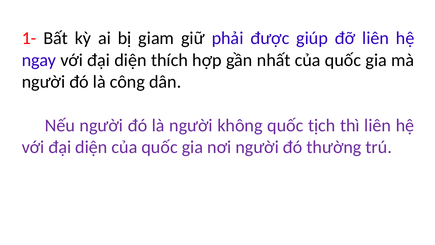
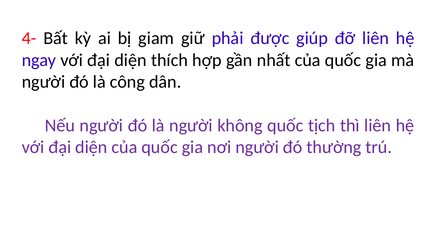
1-: 1- -> 4- (29, 38)
